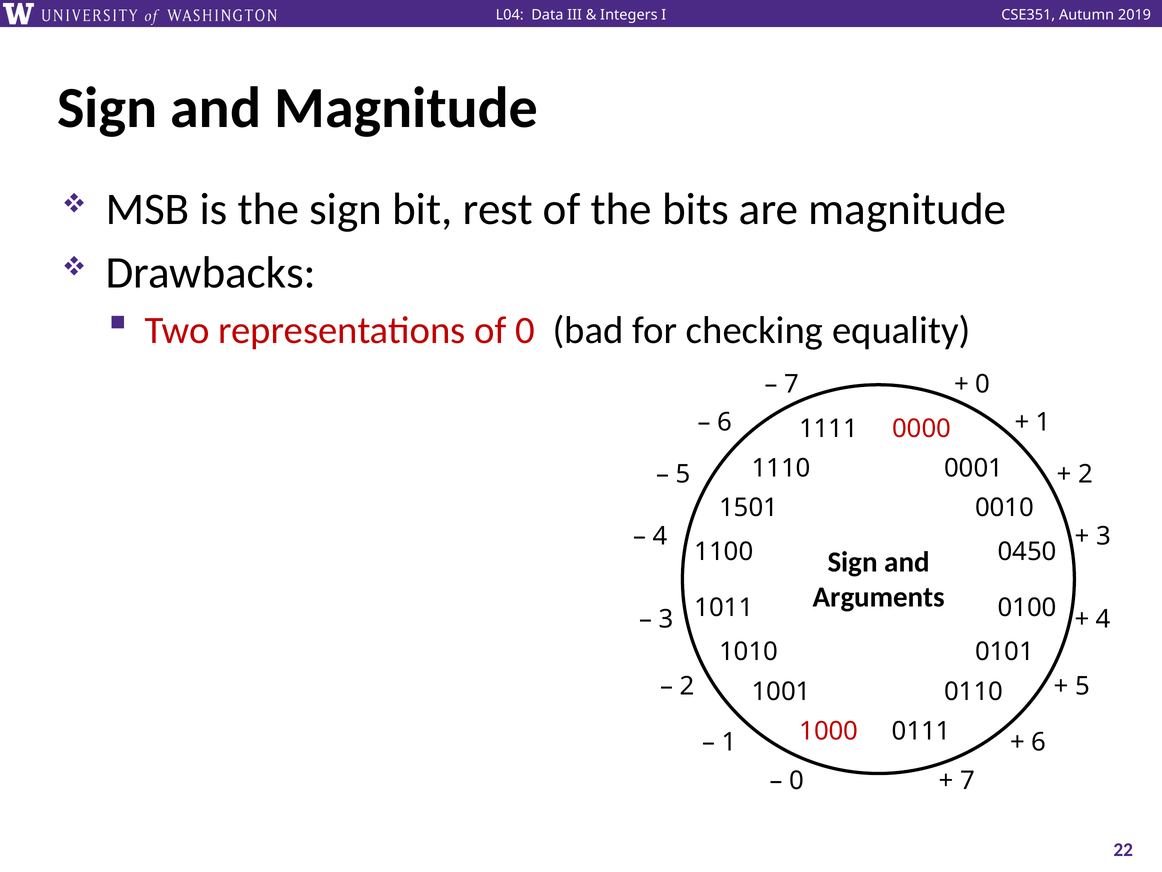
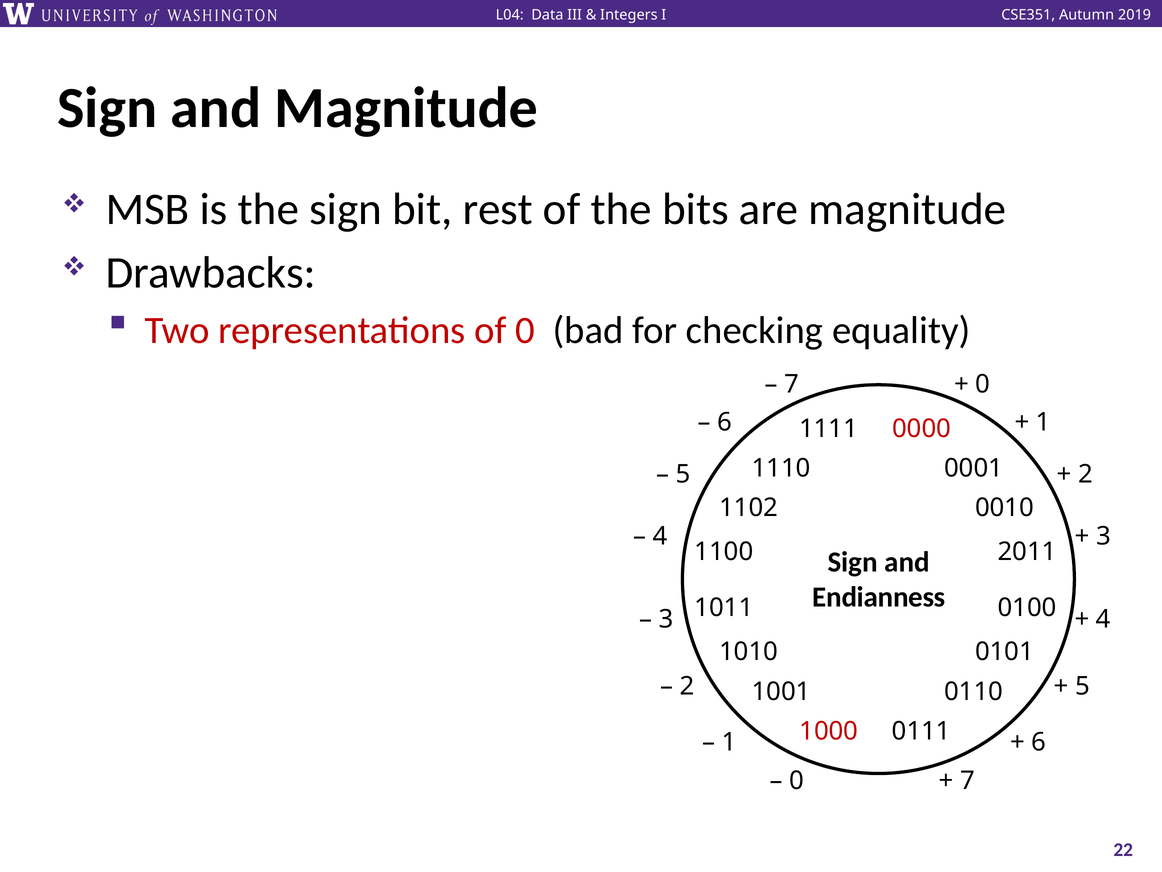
1501: 1501 -> 1102 (749, 507)
0450: 0450 -> 2011 (1027, 551)
Arguments: Arguments -> Endianness (879, 597)
